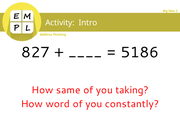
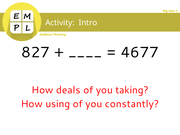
5186: 5186 -> 4677 (140, 52)
same: same -> deals (68, 90)
word: word -> using (58, 104)
